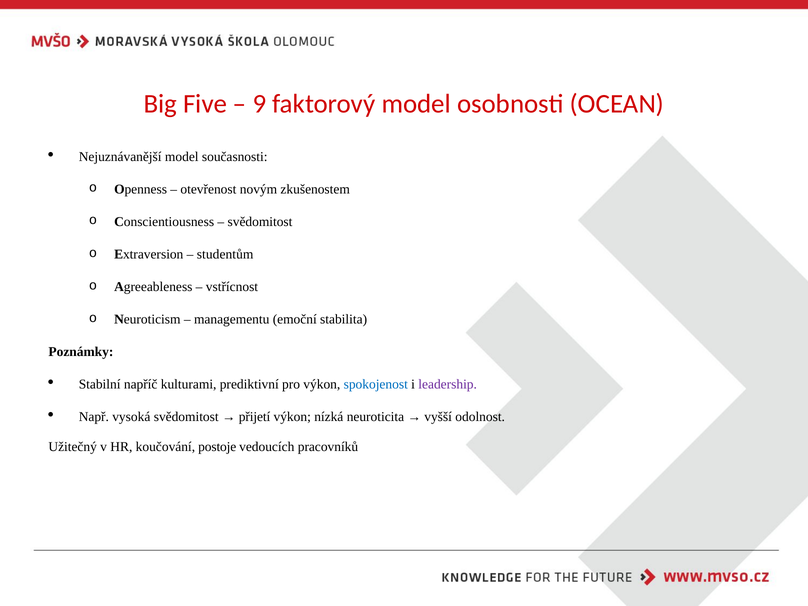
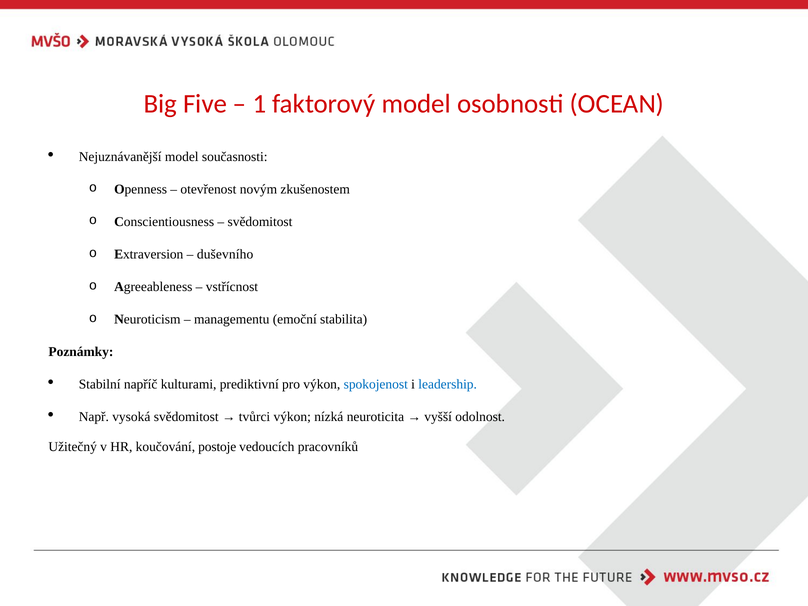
9: 9 -> 1 (259, 104)
studentům: studentům -> duševního (225, 254)
leadership colour: purple -> blue (448, 384)
přijetí: přijetí -> tvůrci (255, 417)
